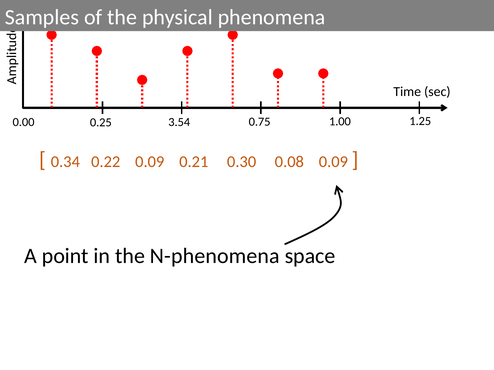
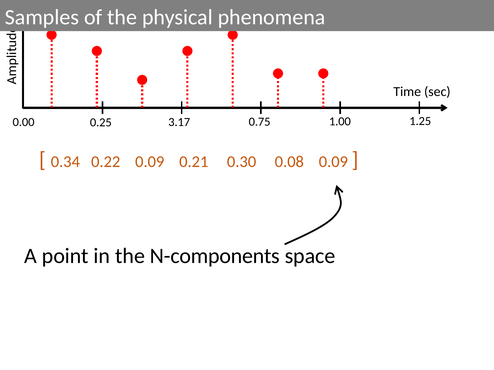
3.54: 3.54 -> 3.17 (179, 122)
N-phenomena: N-phenomena -> N-components (215, 256)
